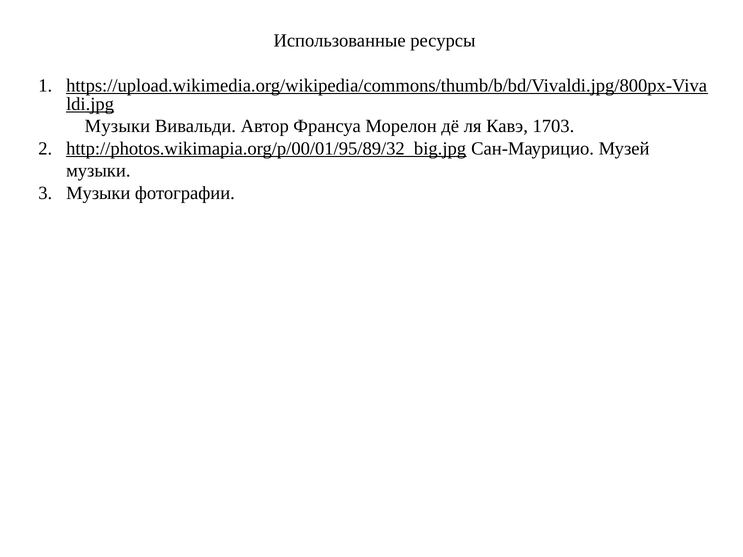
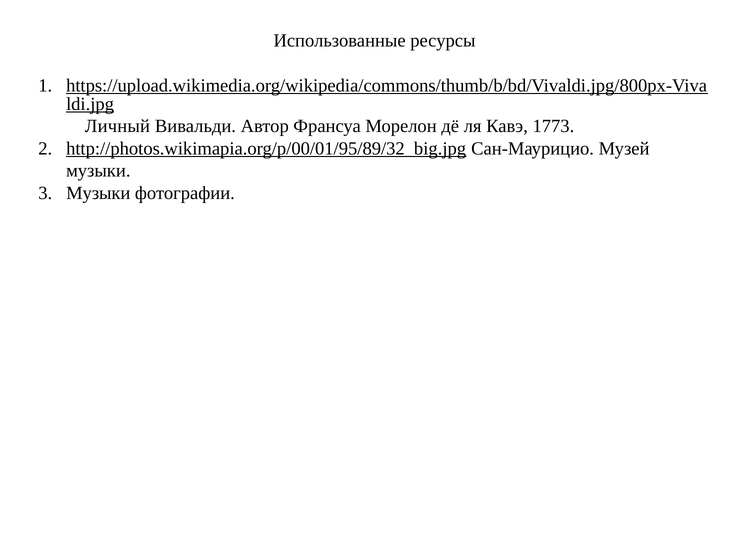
Музыки: Музыки -> Личный (117, 126)
1703: 1703 -> 1773 (553, 126)
